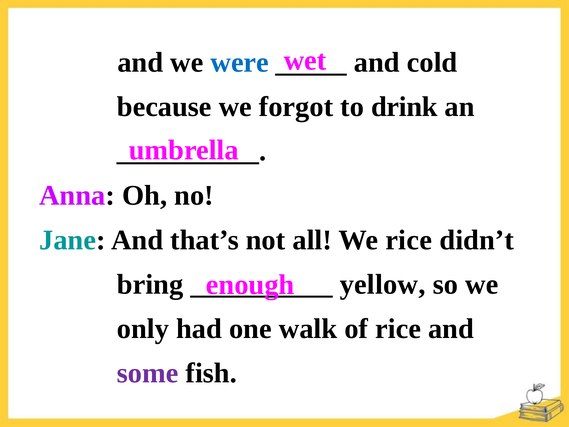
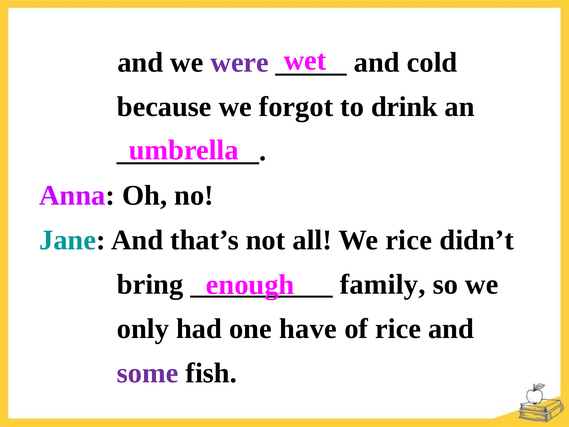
were colour: blue -> purple (240, 62)
yellow: yellow -> family (383, 284)
walk: walk -> have (308, 329)
